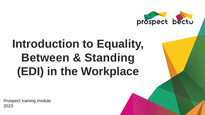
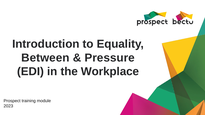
Standing: Standing -> Pressure (110, 58)
